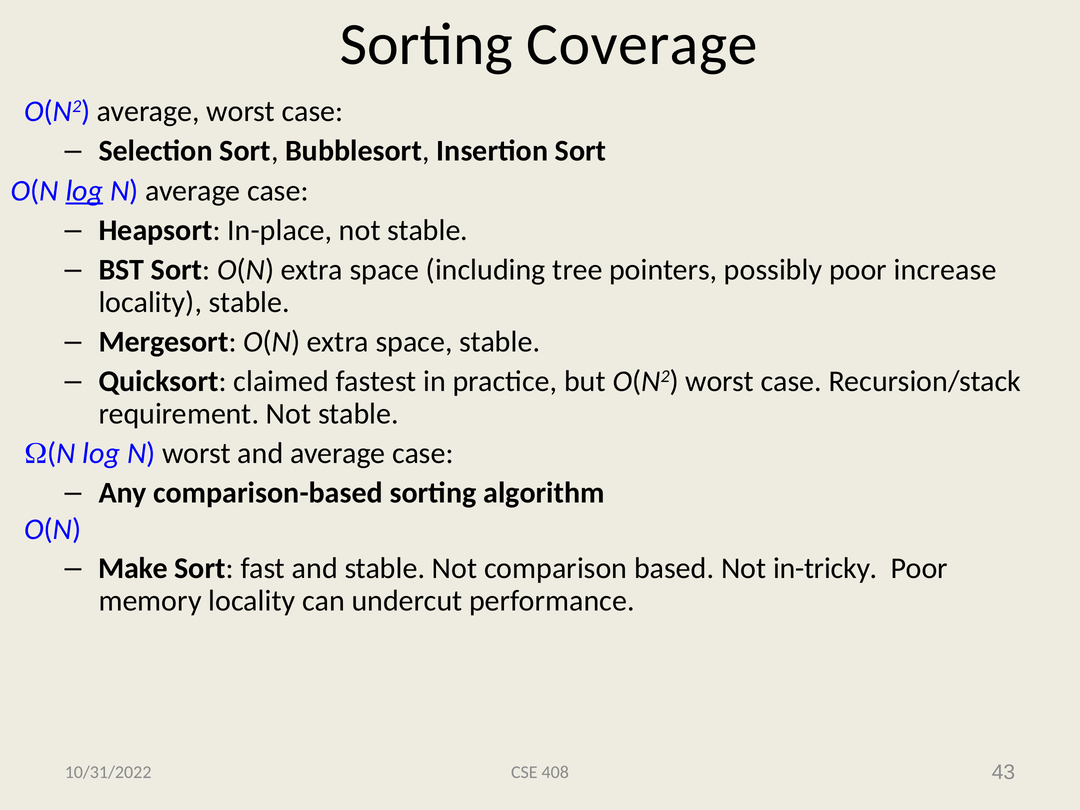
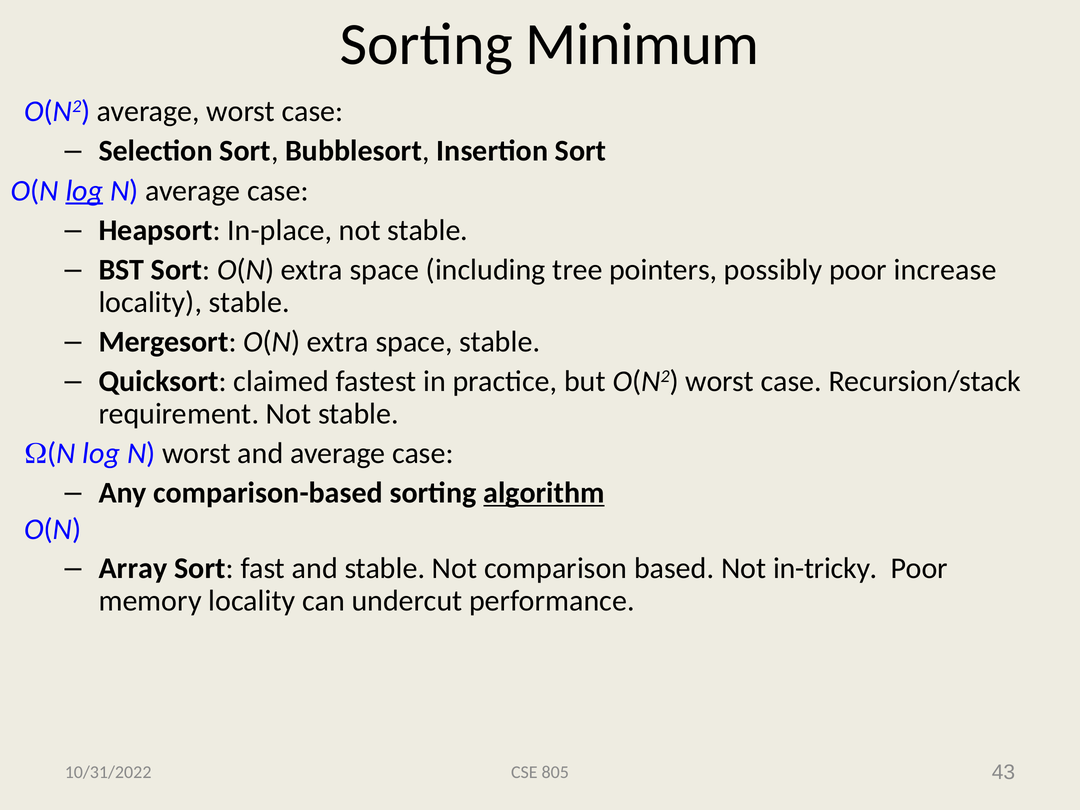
Coverage: Coverage -> Minimum (642, 45)
algorithm underline: none -> present (544, 493)
Make: Make -> Array (133, 569)
408: 408 -> 805 (555, 772)
